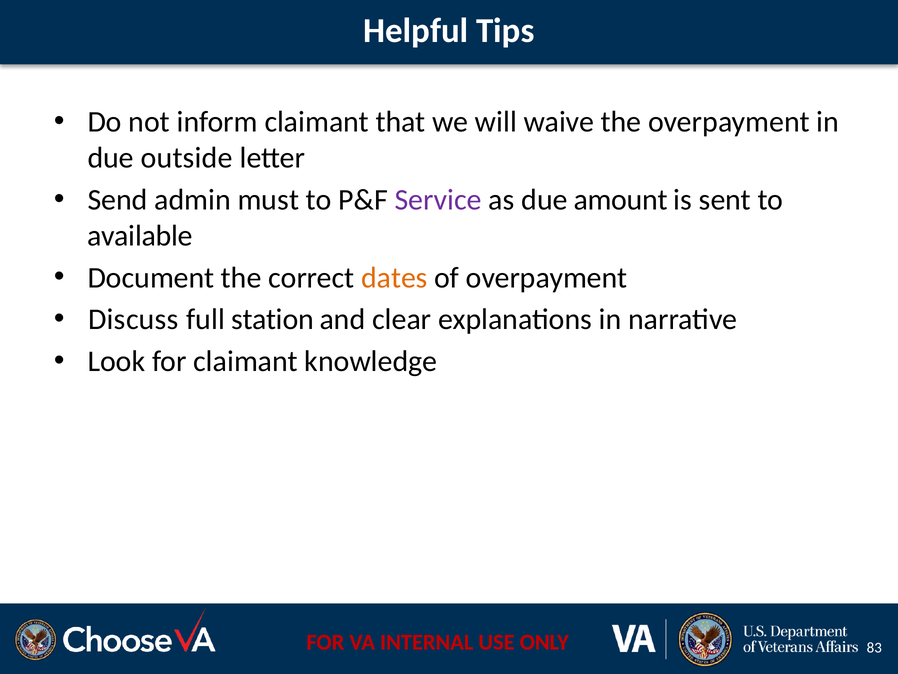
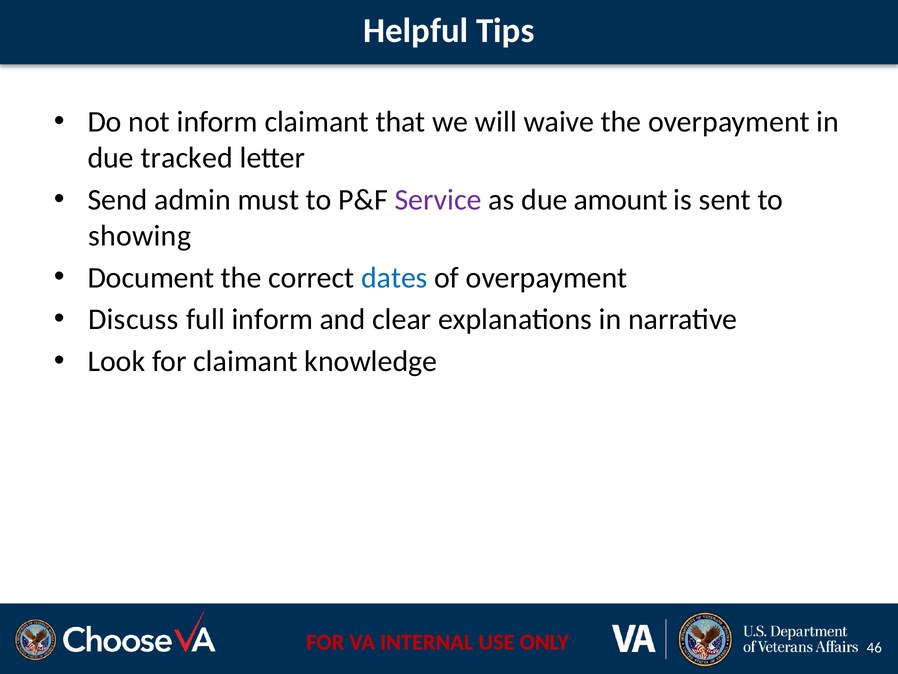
outside: outside -> tracked (187, 158)
available: available -> showing (140, 236)
dates colour: orange -> blue (394, 277)
full station: station -> inform (272, 319)
83: 83 -> 46 (874, 647)
